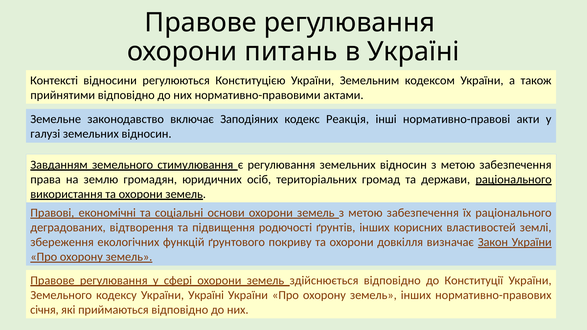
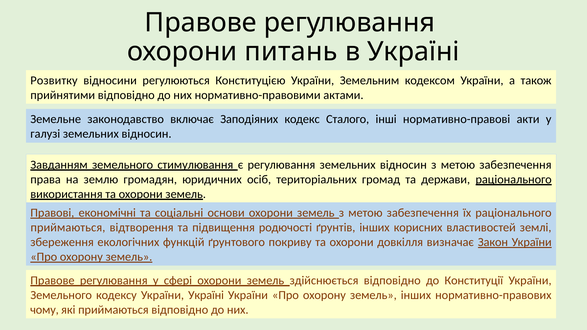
Контексті: Контексті -> Розвитку (54, 80)
Реакція: Реакція -> Сталого (348, 119)
деградованих: деградованих -> приймаються (68, 228)
січня: січня -> чому (44, 310)
